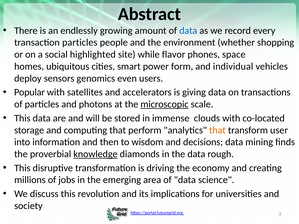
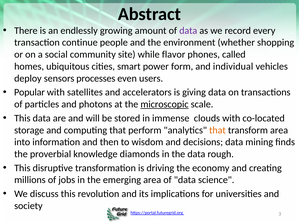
data colour: blue -> purple (188, 31)
transaction particles: particles -> continue (80, 43)
highlighted: highlighted -> community (93, 55)
space: space -> called (234, 55)
genomics: genomics -> processes (96, 78)
transform user: user -> area (279, 130)
knowledge underline: present -> none (95, 154)
